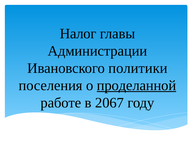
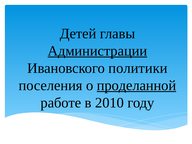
Налог: Налог -> Детей (78, 34)
Администрации underline: none -> present (97, 51)
2067: 2067 -> 2010 (109, 103)
